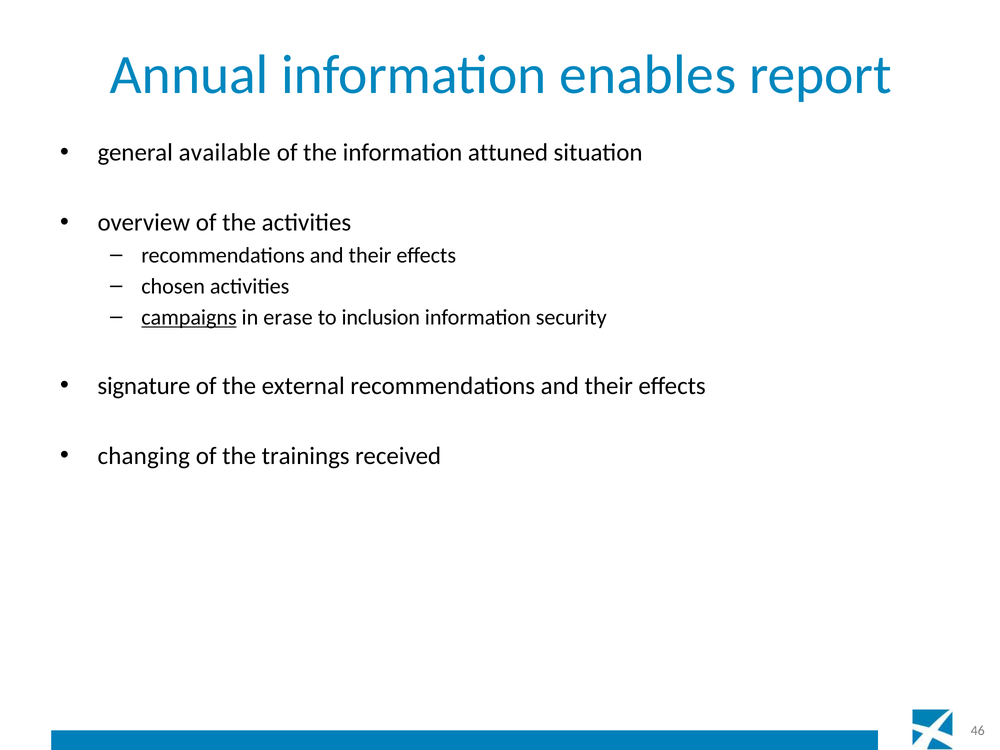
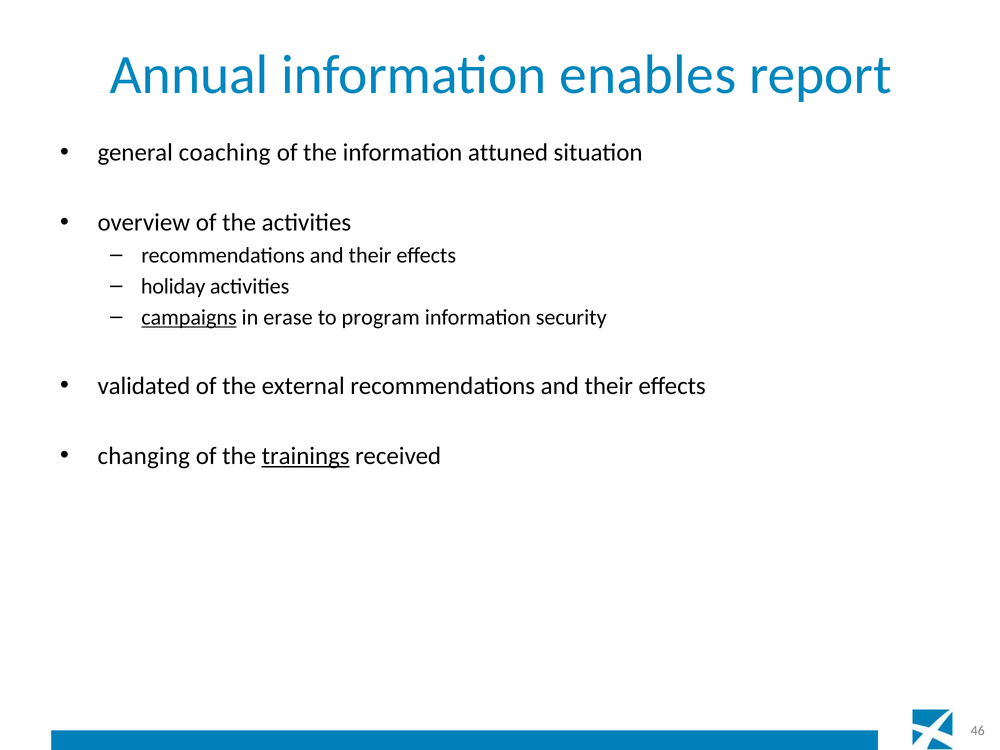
available: available -> coaching (225, 153)
chosen: chosen -> holiday (173, 286)
inclusion: inclusion -> program (381, 317)
signature: signature -> validated (144, 386)
trainings underline: none -> present (306, 456)
